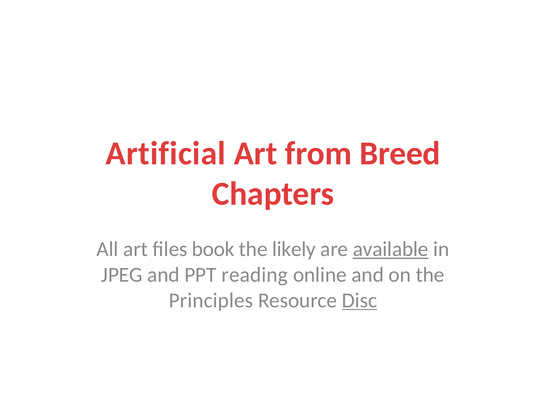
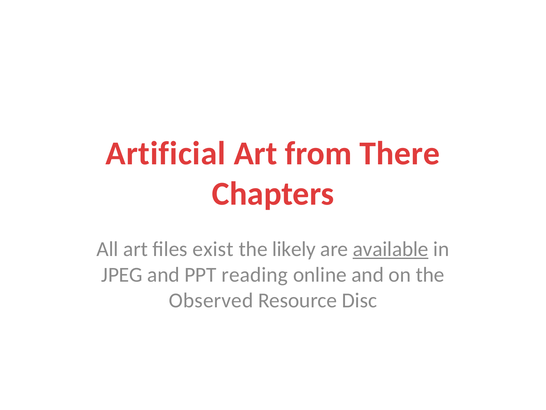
Breed: Breed -> There (400, 153)
book: book -> exist (213, 249)
Principles: Principles -> Observed (211, 300)
Disc underline: present -> none (359, 300)
